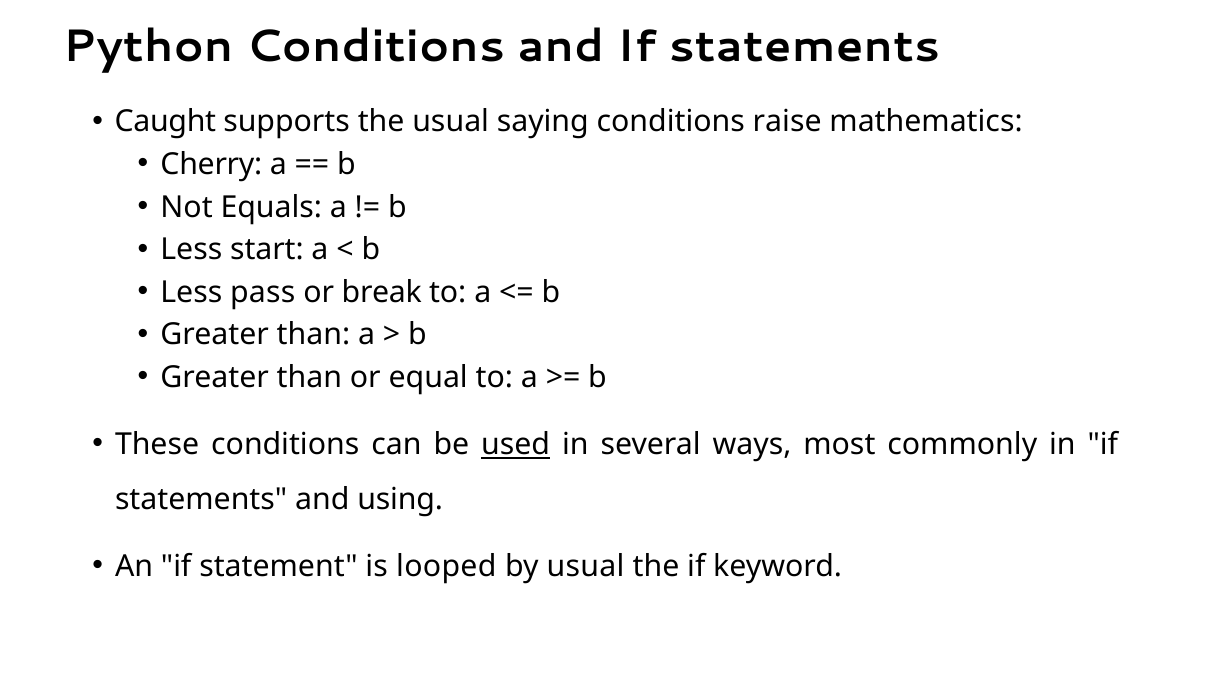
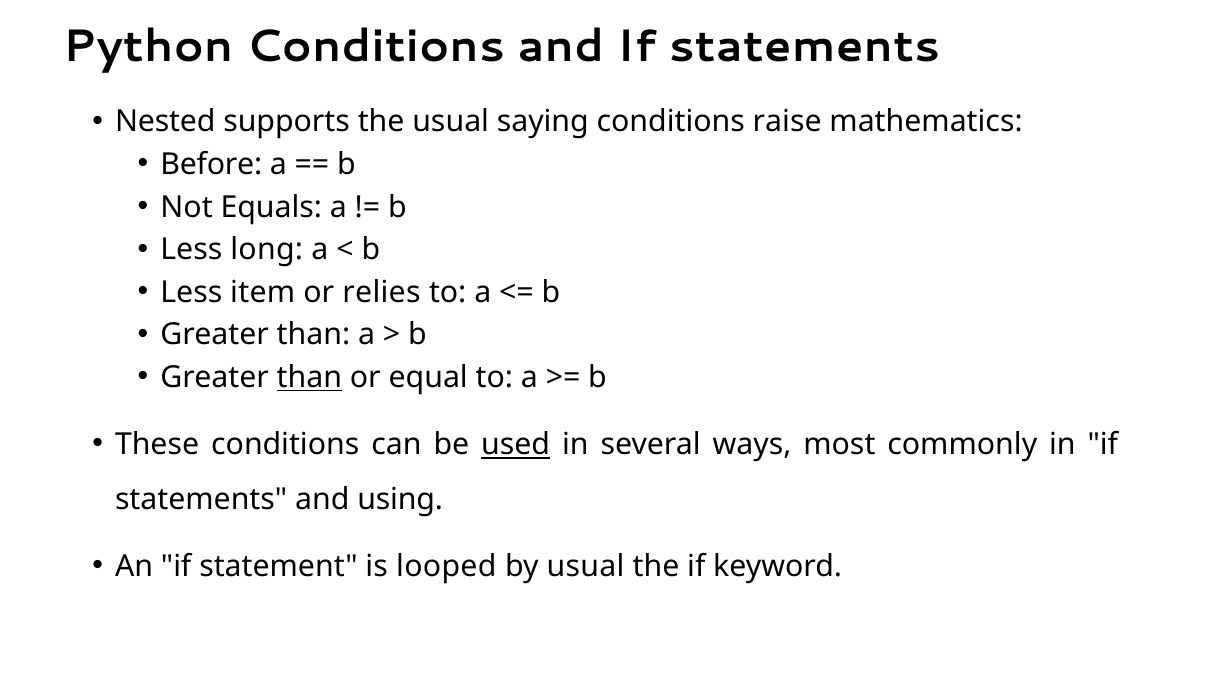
Caught: Caught -> Nested (165, 122)
Cherry: Cherry -> Before (211, 165)
start: start -> long (267, 250)
pass: pass -> item (263, 292)
break: break -> relies (381, 292)
than underline: none -> present (309, 378)
